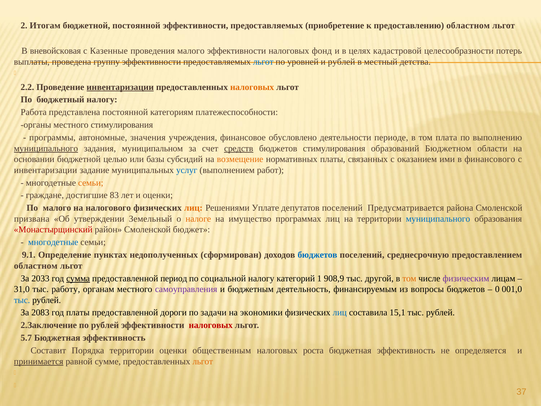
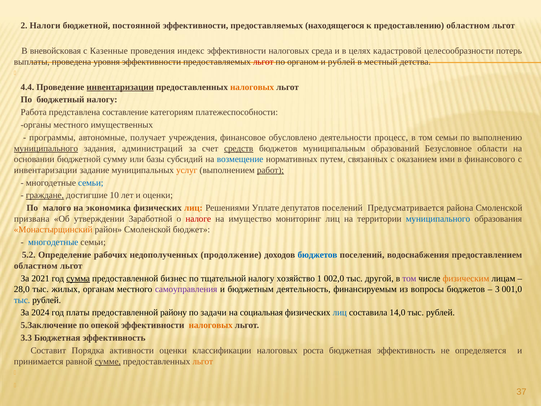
Итогам: Итогам -> Налоги (45, 26)
приобретение: приобретение -> находящегося (335, 26)
проведения малого: малого -> индекс (191, 51)
фонд: фонд -> среда (322, 51)
группу: группу -> уровня (107, 62)
льгот colour: blue -> red (263, 62)
уровней: уровней -> органом (303, 62)
2.2: 2.2 -> 4.4 (27, 87)
представлена постоянной: постоянной -> составление (125, 112)
местного стимулирования: стимулирования -> имущественных (122, 125)
значения: значения -> получает (148, 138)
периоде: периоде -> процесс (391, 138)
том плата: плата -> семьи (446, 138)
муниципальном: муниципальном -> администраций (152, 148)
бюджетов стимулирования: стимулирования -> муниципальным (334, 148)
Бюджетном: Бюджетном -> Безусловное (448, 148)
целью: целью -> сумму (115, 159)
возмещение colour: orange -> blue (240, 159)
нормативных платы: платы -> путем (333, 159)
услуг colour: blue -> orange (187, 170)
работ underline: none -> present (270, 170)
семьи colour: orange -> blue (91, 183)
граждане underline: none -> present (45, 195)
83: 83 -> 10 (114, 195)
налогового: налогового -> экономика (108, 208)
Земельный: Земельный -> Заработной (151, 219)
налоге colour: orange -> red (198, 219)
программах: программах -> мониторинг (298, 219)
Монастырщинский colour: red -> orange (53, 230)
9.1: 9.1 -> 5.2 (29, 255)
пунктах: пунктах -> рабочих (110, 255)
сформирован: сформирован -> продолжение (231, 255)
среднесрочную: среднесрочную -> водоснабжения (418, 255)
2033: 2033 -> 2021 (40, 278)
период: период -> бизнес (174, 278)
социальной: социальной -> тщательной (223, 278)
категорий: категорий -> хозяйство (296, 278)
908,9: 908,9 -> 002,0 (334, 278)
том colour: orange -> purple (409, 278)
физическим colour: purple -> orange (466, 278)
31,0: 31,0 -> 28,0 (22, 289)
работу: работу -> жилых (66, 289)
0: 0 -> 3 (497, 289)
2083: 2083 -> 2024 (40, 312)
дороги: дороги -> району (174, 312)
экономики: экономики -> социальная (261, 312)
15,1: 15,1 -> 14,0 (397, 312)
2.Заключение: 2.Заключение -> 5.Заключение (49, 325)
по рублей: рублей -> опекой (105, 325)
налоговых colour: red -> orange (211, 325)
5.7: 5.7 -> 3.3 (26, 338)
Порядка территории: территории -> активности (132, 350)
общественным: общественным -> классификации (222, 350)
принимается underline: present -> none (39, 361)
сумме underline: none -> present (108, 361)
